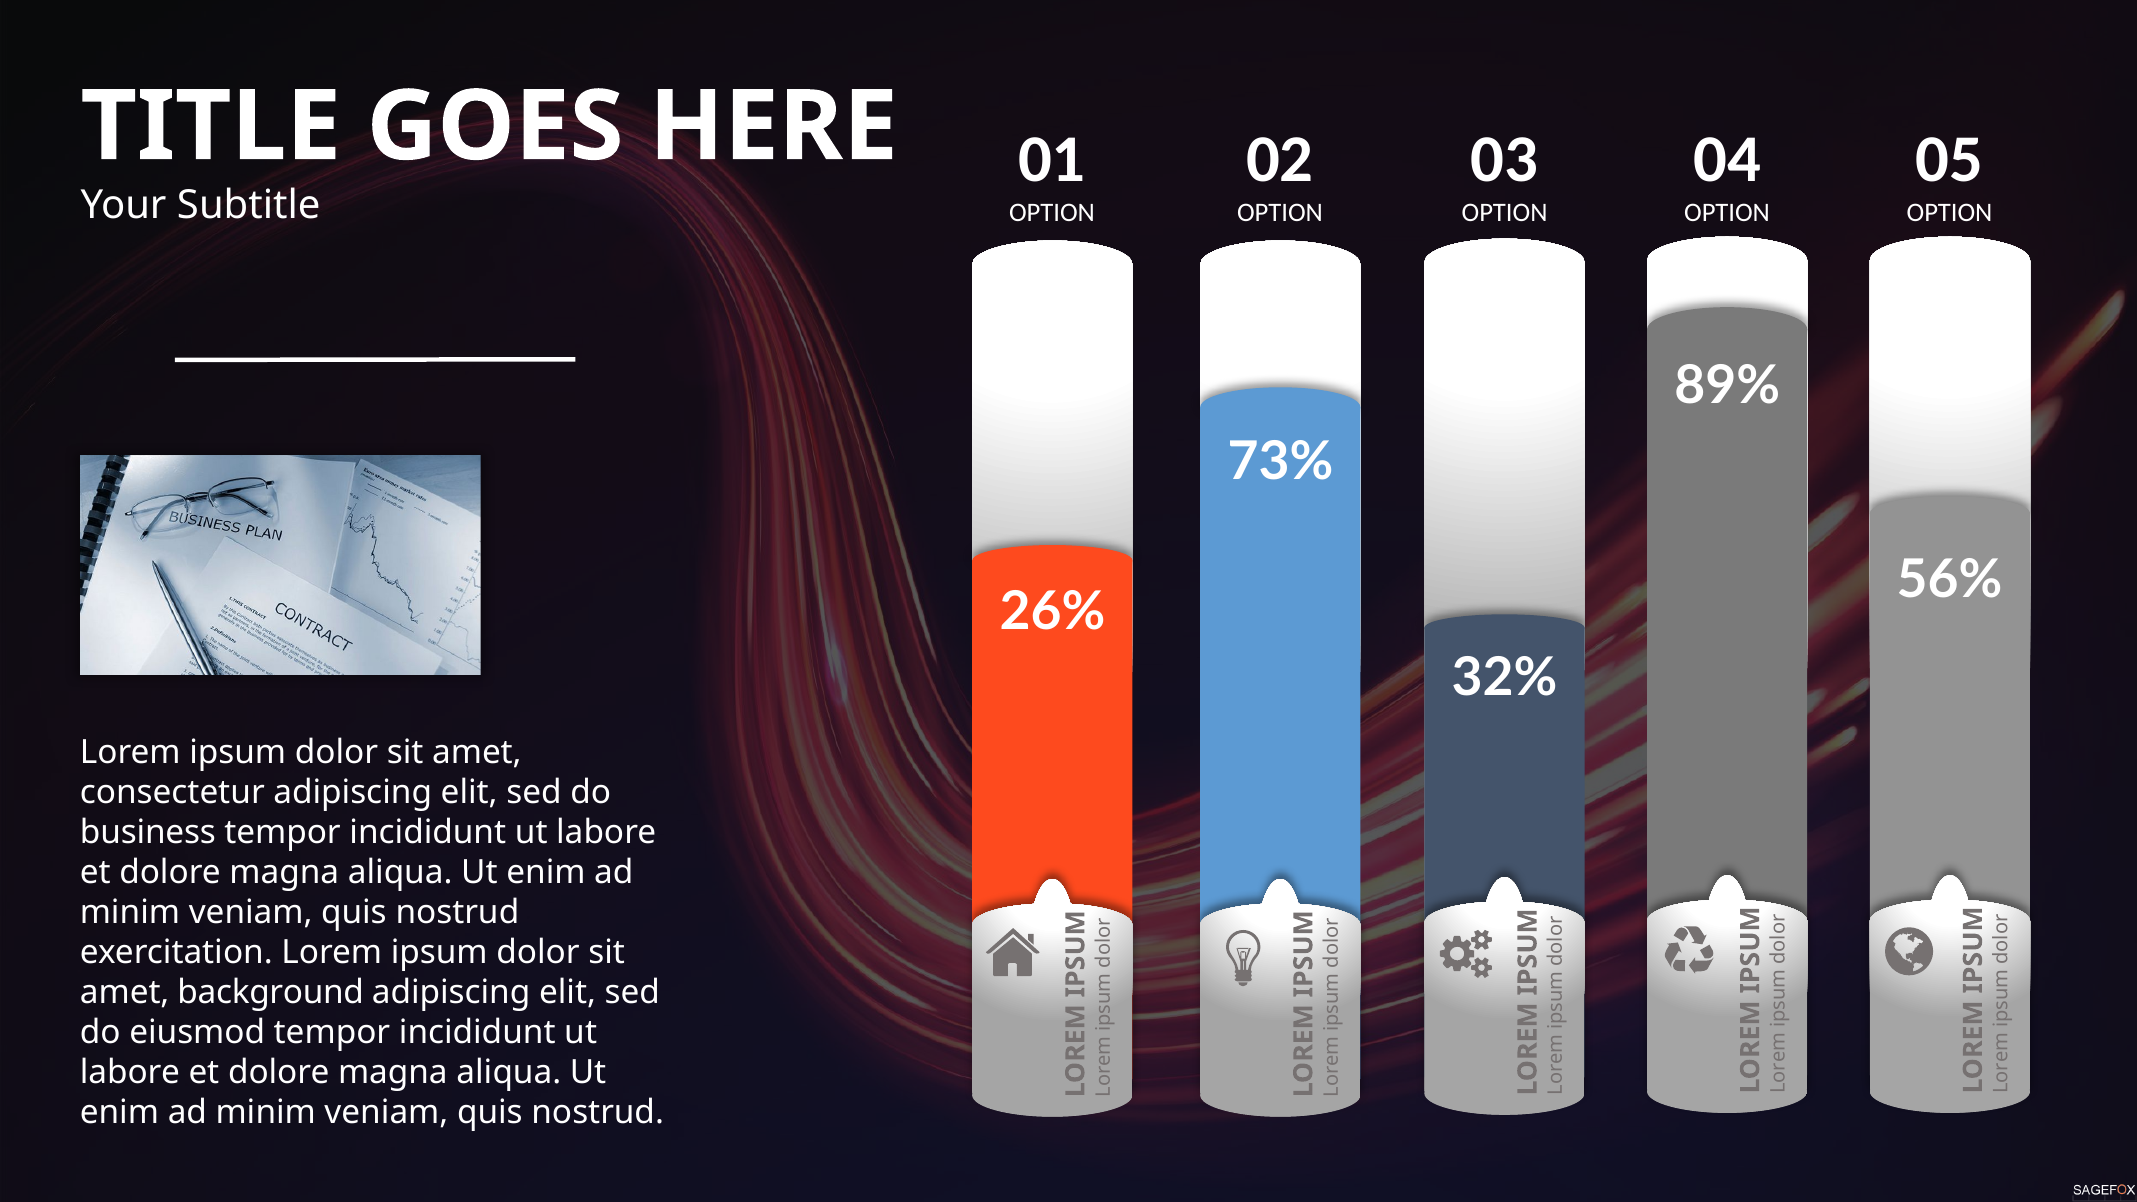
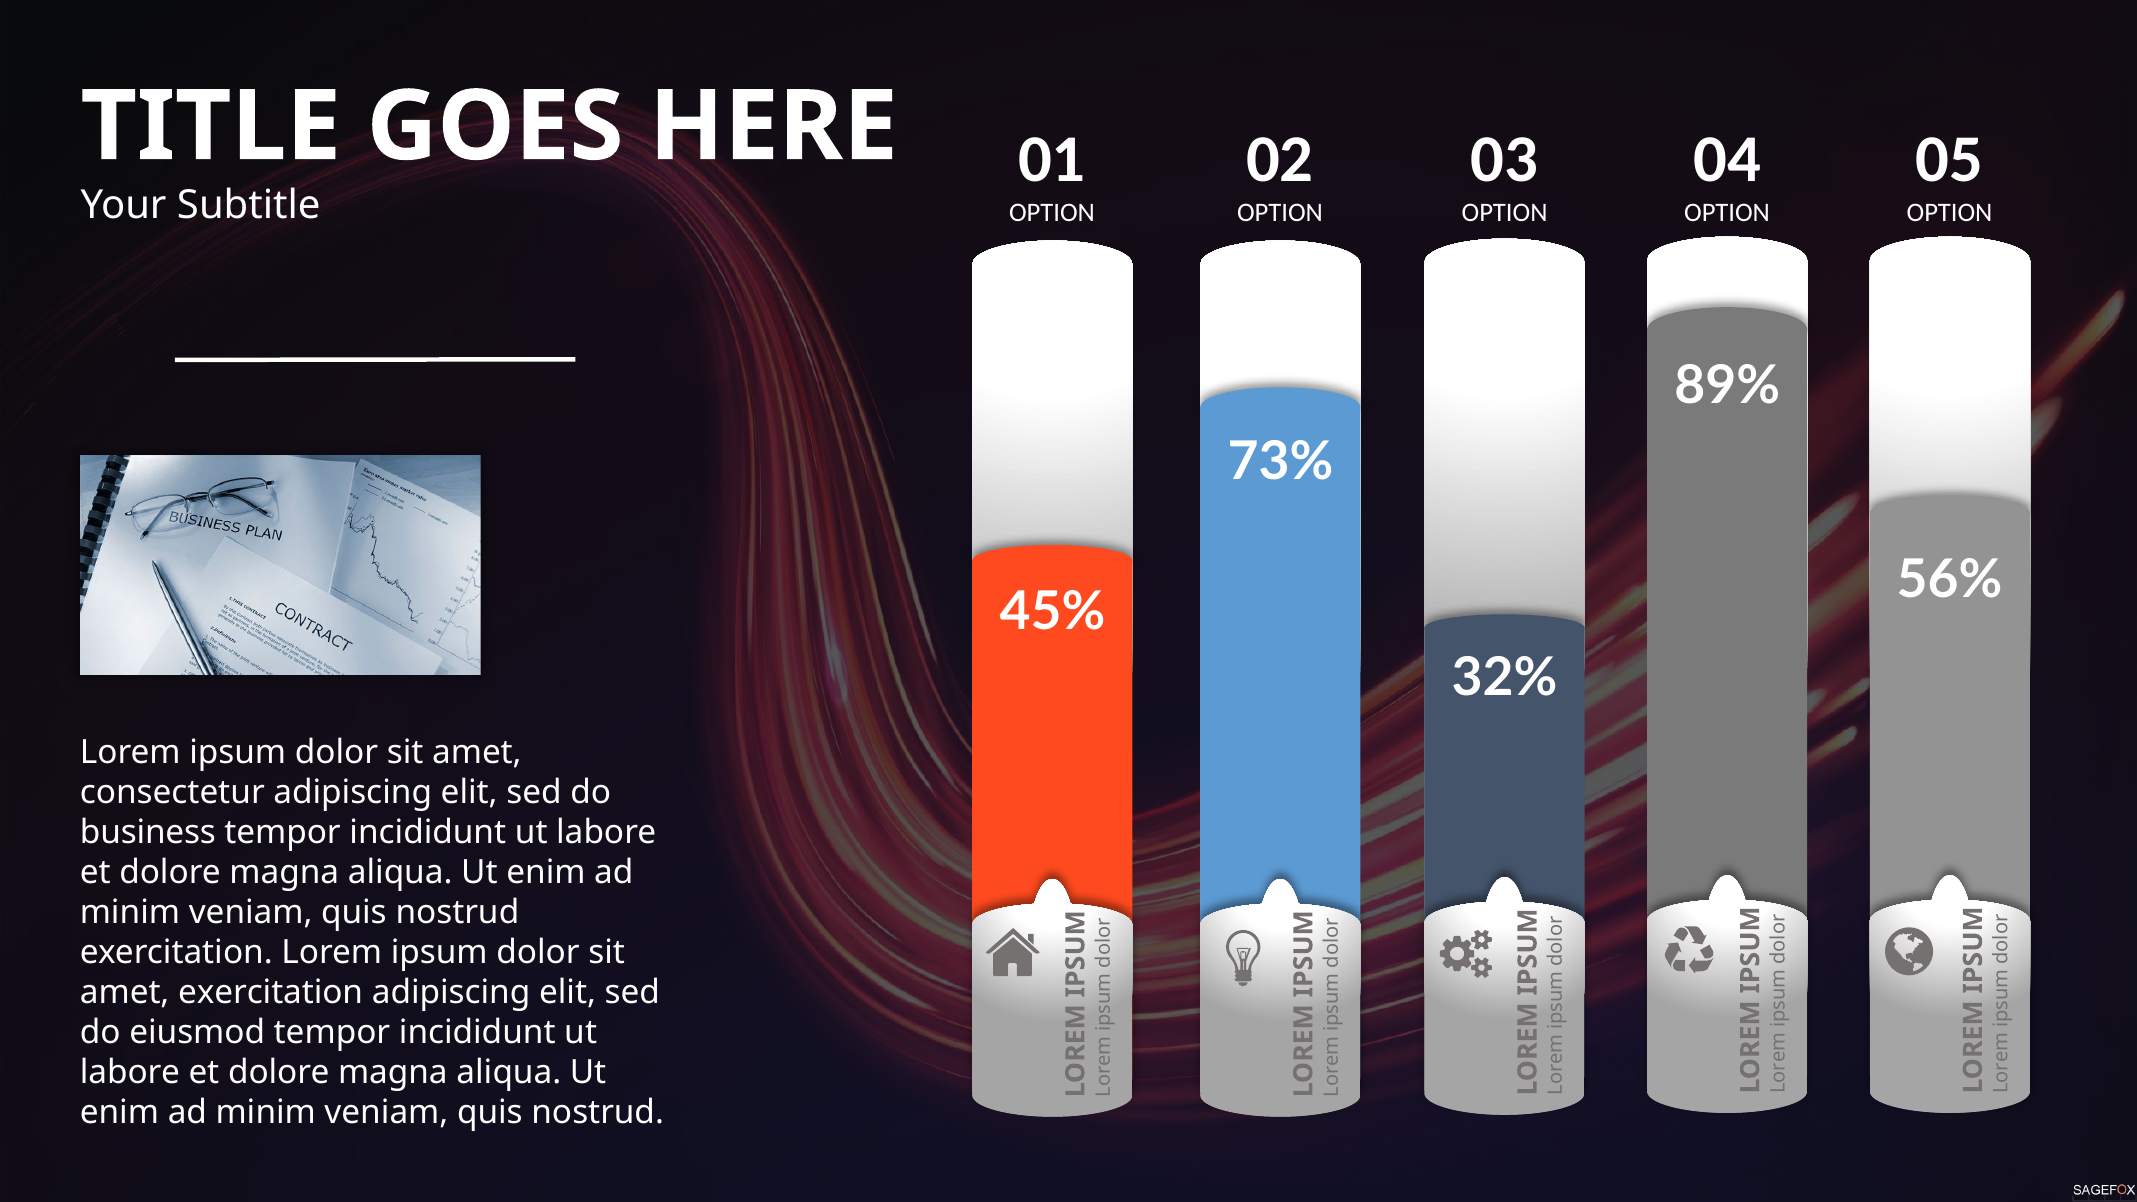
26%: 26% -> 45% (1052, 612)
amet background: background -> exercitation (271, 993)
